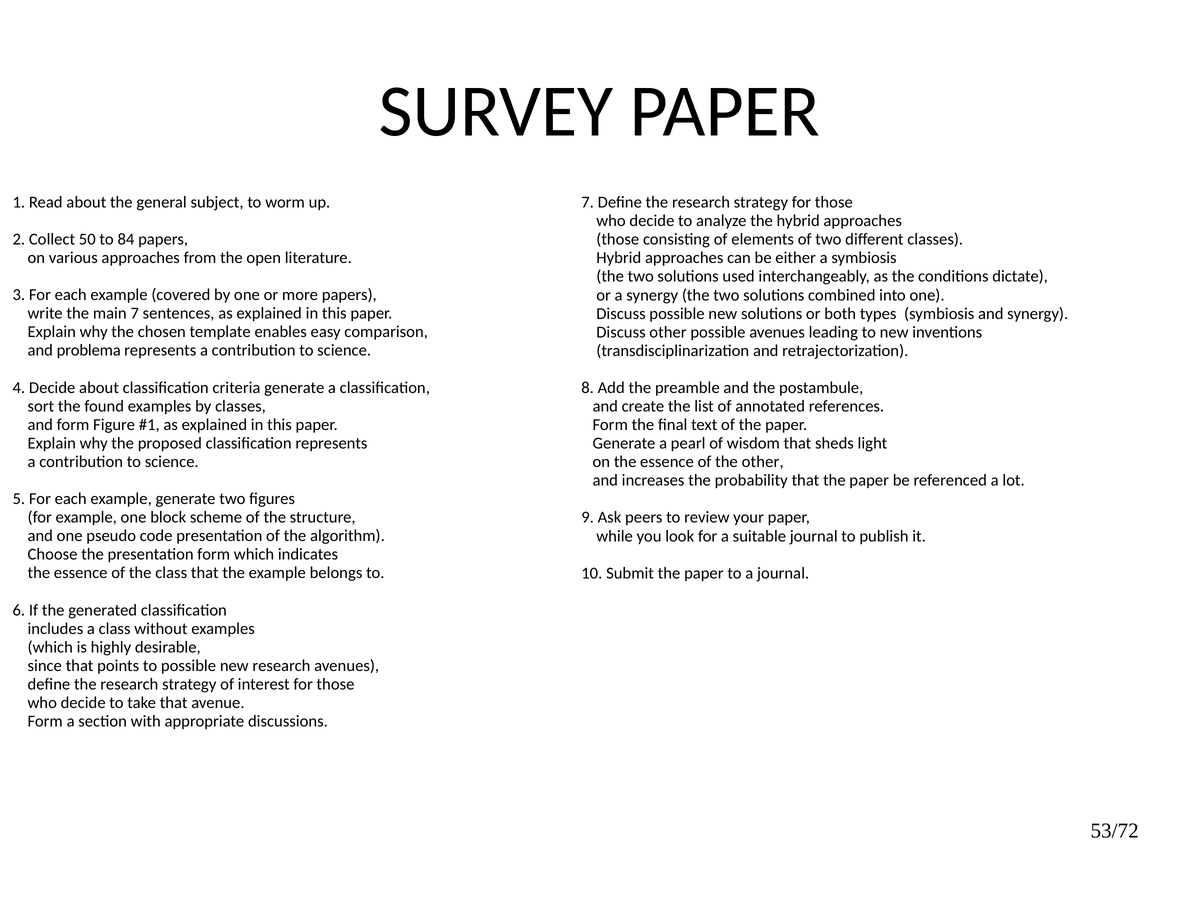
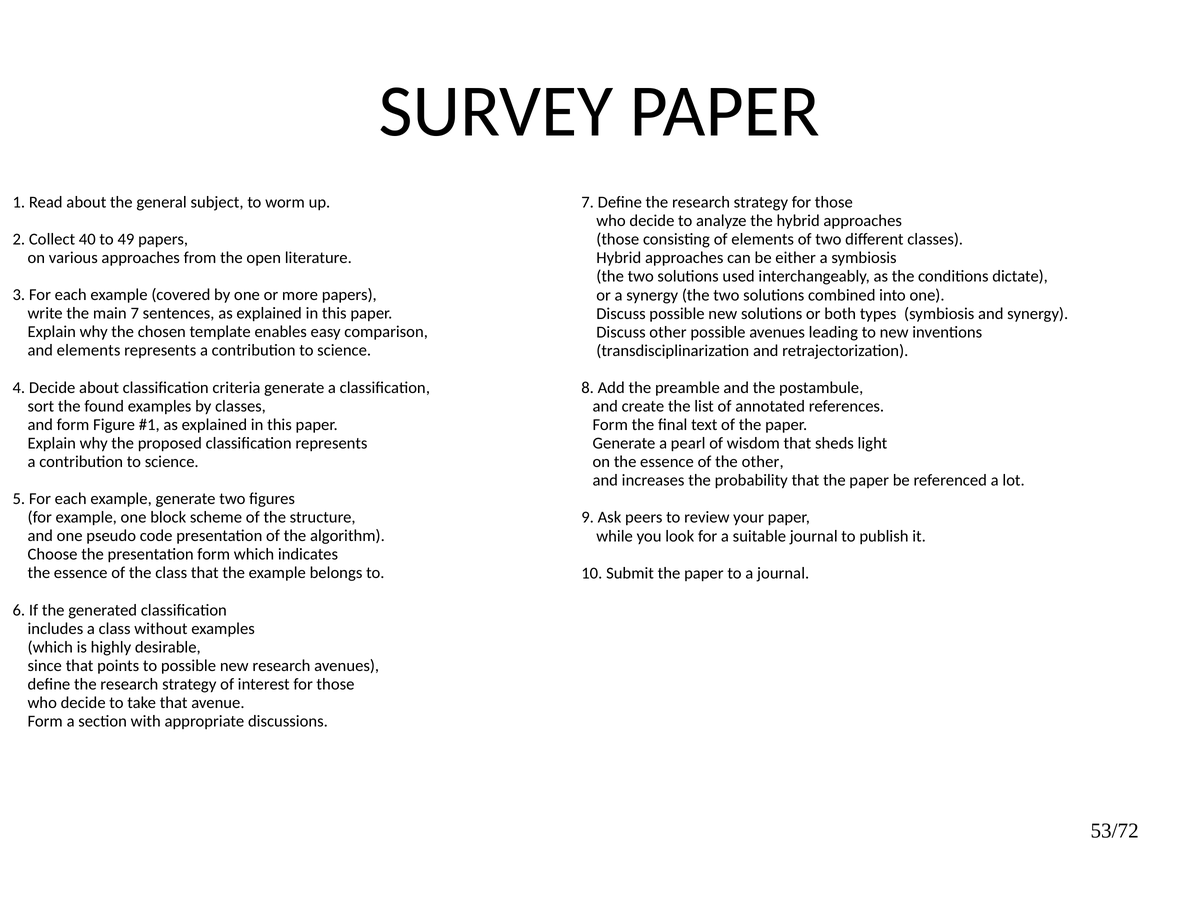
50: 50 -> 40 (87, 239)
84: 84 -> 49 (126, 239)
and problema: problema -> elements (89, 351)
